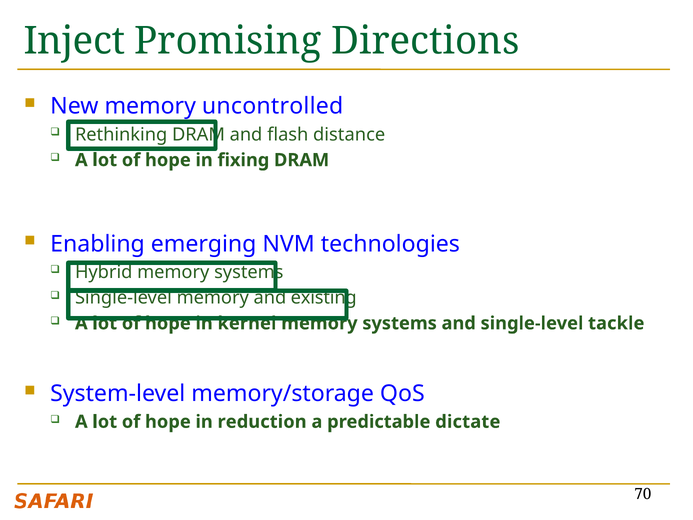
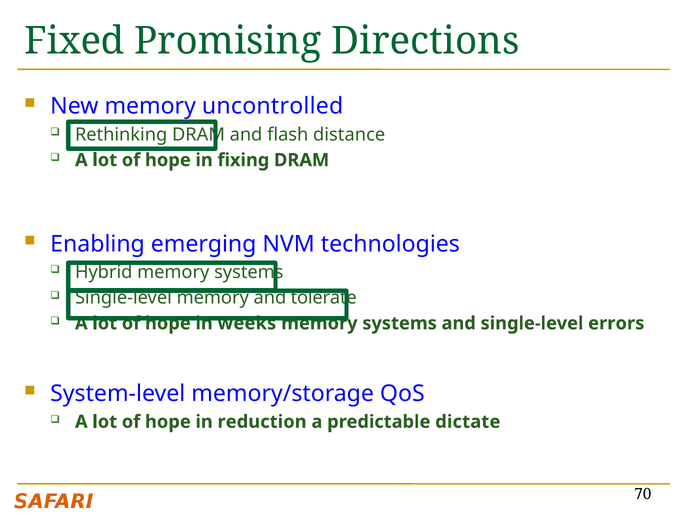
Inject: Inject -> Fixed (74, 41)
existing: existing -> tolerate (324, 298)
kernel: kernel -> weeks (247, 323)
tackle: tackle -> errors (616, 323)
